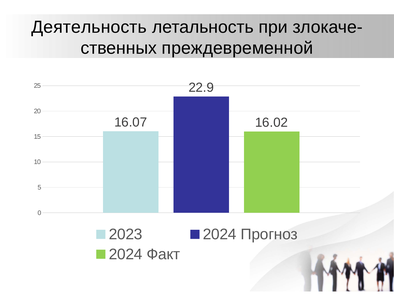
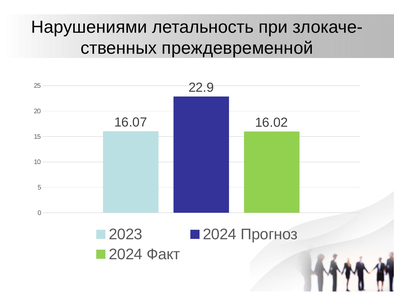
Деятельность: Деятельность -> Нарушениями (89, 27)
